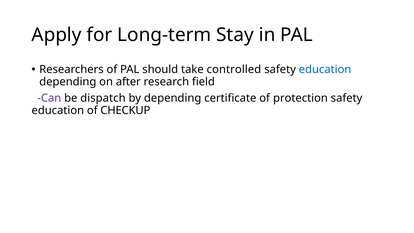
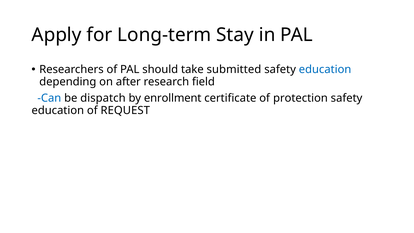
controlled: controlled -> submitted (234, 70)
Can colour: purple -> blue (49, 98)
by depending: depending -> enrollment (173, 98)
CHECKUP: CHECKUP -> REQUEST (125, 110)
